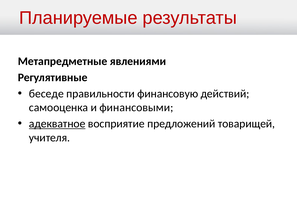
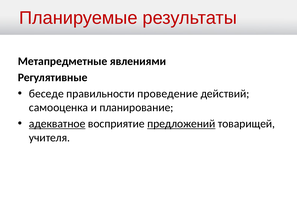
финансовую: финансовую -> проведение (168, 94)
финансовыми: финансовыми -> планирование (136, 107)
предложений underline: none -> present (181, 124)
